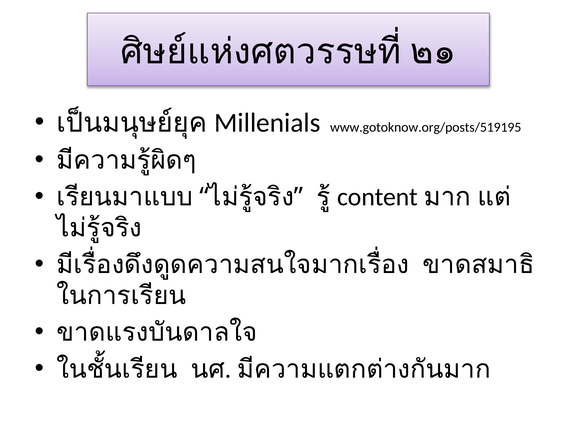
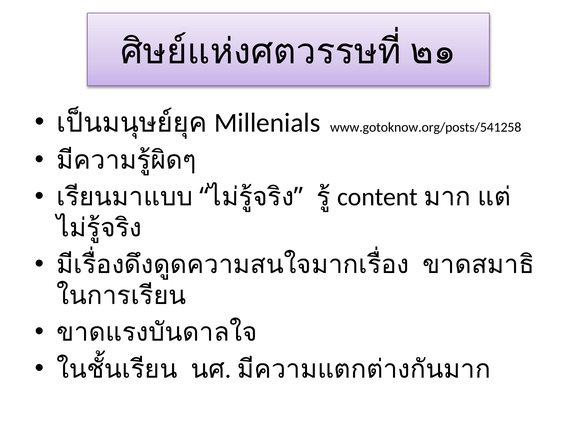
www.gotoknow.org/posts/519195: www.gotoknow.org/posts/519195 -> www.gotoknow.org/posts/541258 (426, 127)
